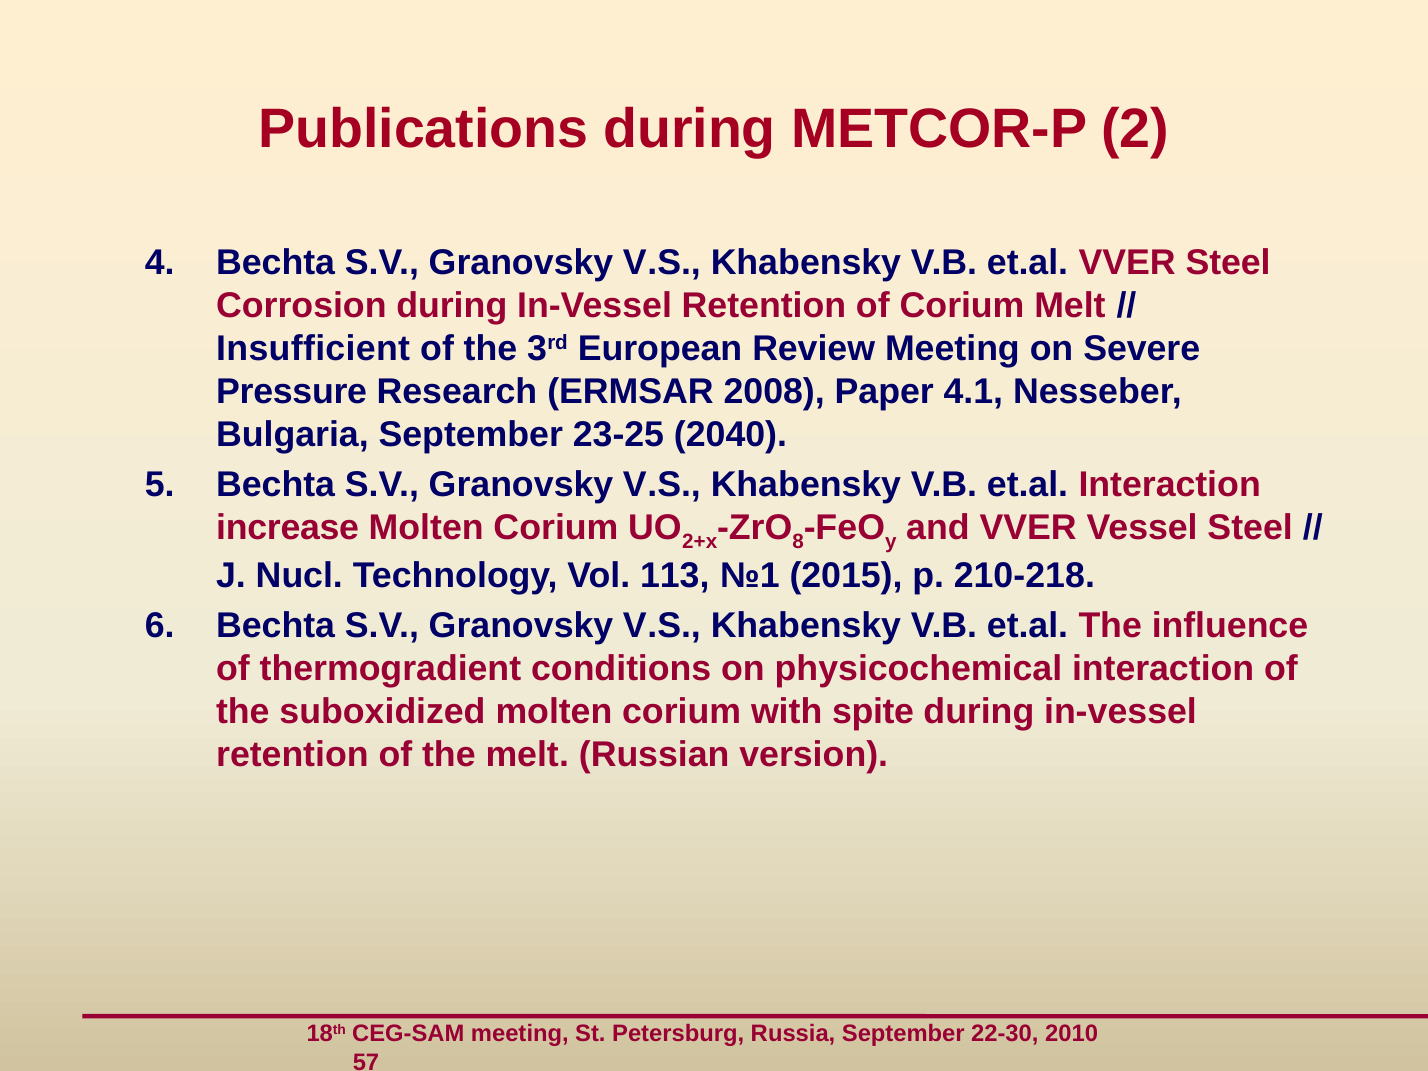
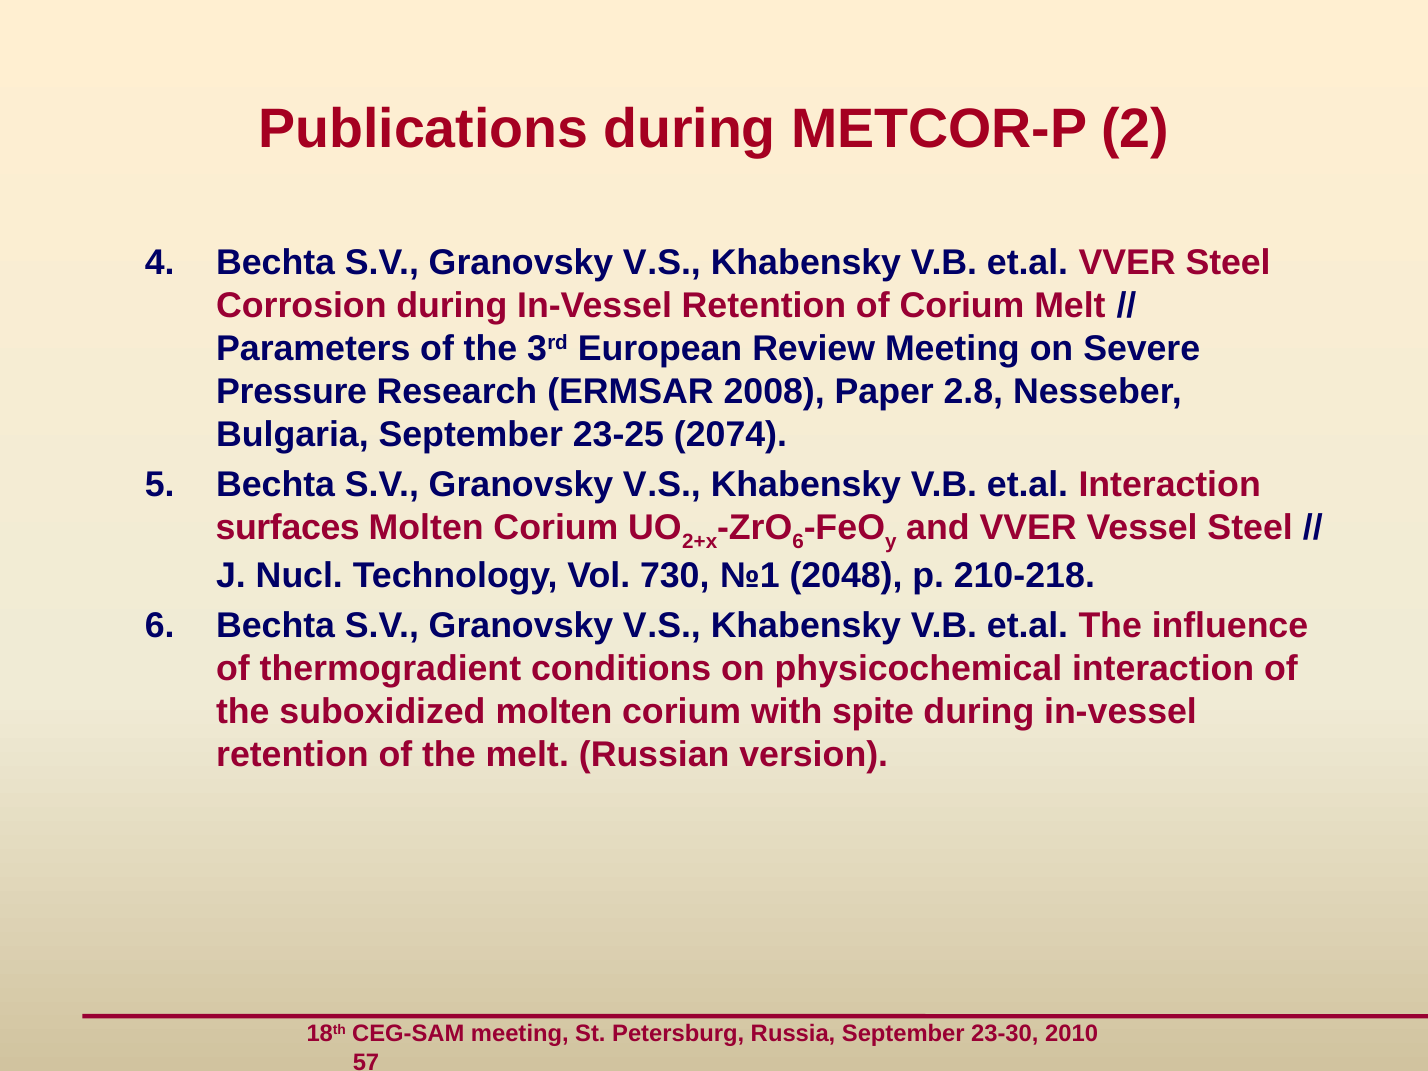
Insufficient: Insufficient -> Parameters (313, 349)
4.1: 4.1 -> 2.8 (973, 392)
2040: 2040 -> 2074 (730, 435)
increase: increase -> surfaces (288, 527)
8: 8 -> 6 (798, 541)
113: 113 -> 730 (675, 576)
2015: 2015 -> 2048 (846, 576)
22-30: 22-30 -> 23-30 (1005, 1034)
